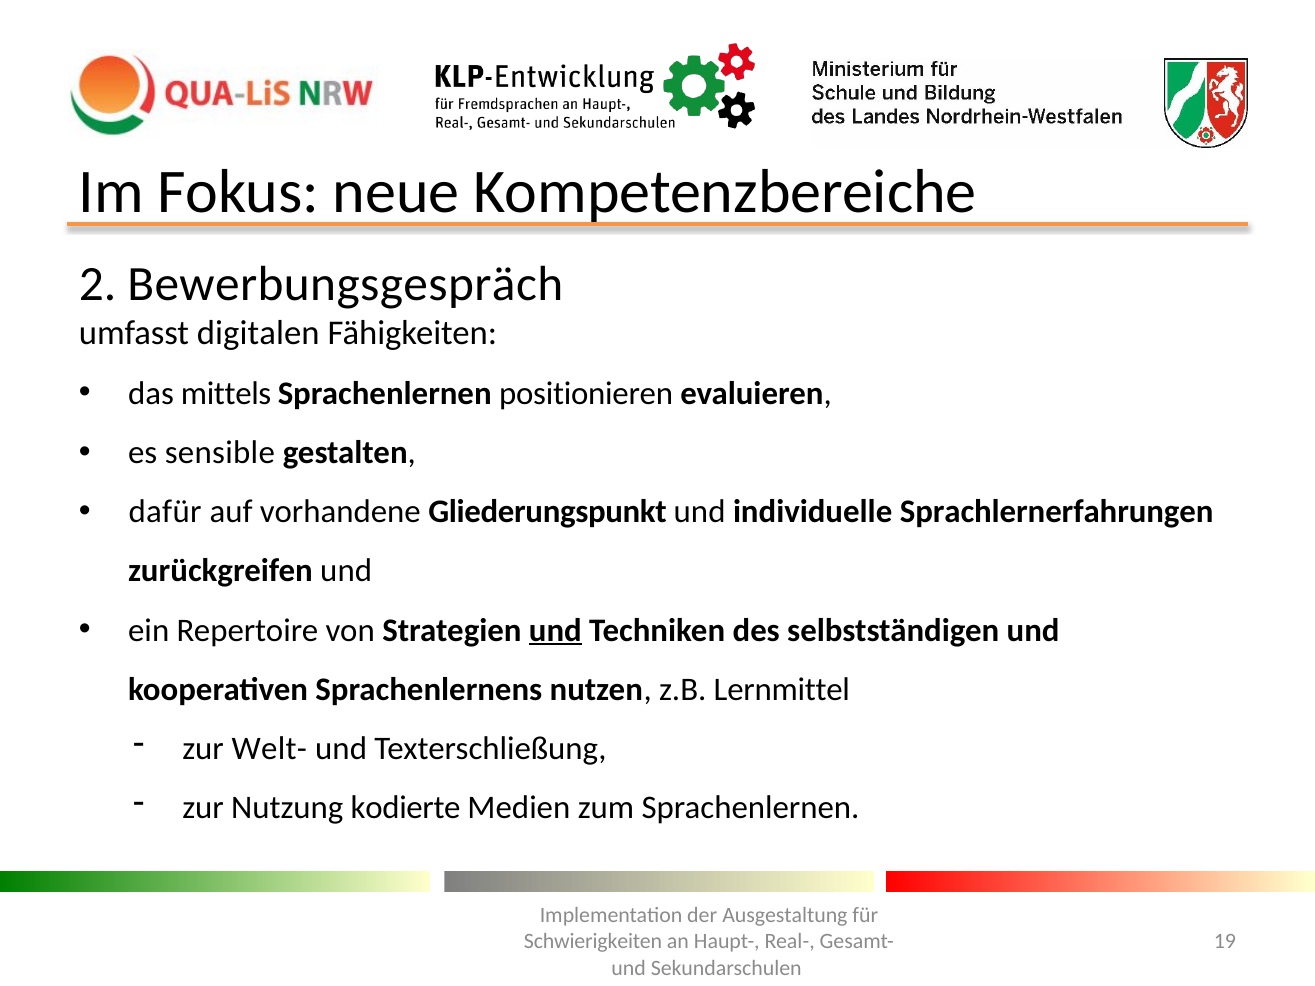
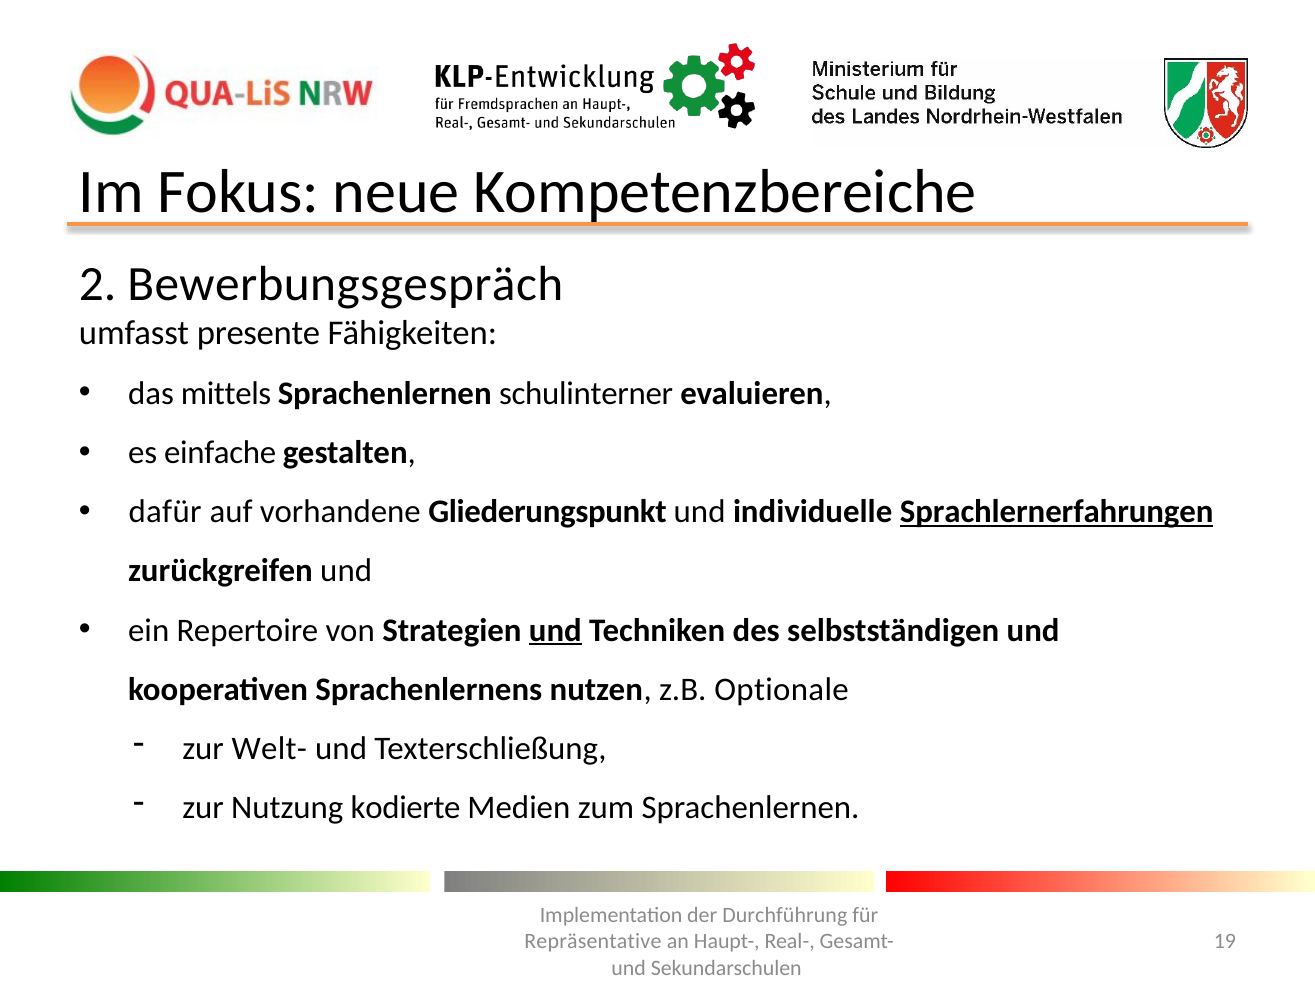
digitalen: digitalen -> presente (258, 334)
positionieren: positionieren -> schulinterner (586, 394)
sensible: sensible -> einfache (220, 453)
Sprachlernerfahrungen underline: none -> present (1057, 512)
Lernmittel: Lernmittel -> Optionale (782, 690)
Ausgestaltung: Ausgestaltung -> Durchführung (785, 916)
Schwierigkeiten: Schwierigkeiten -> Repräsentative (593, 942)
